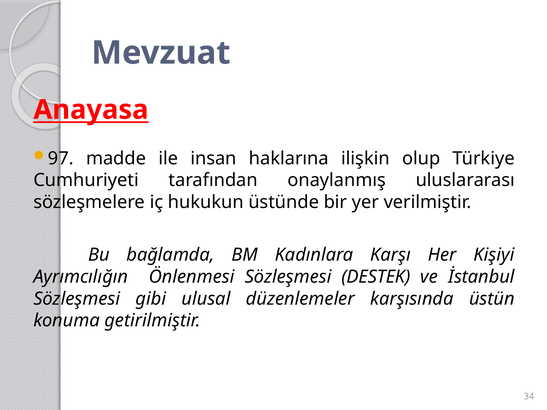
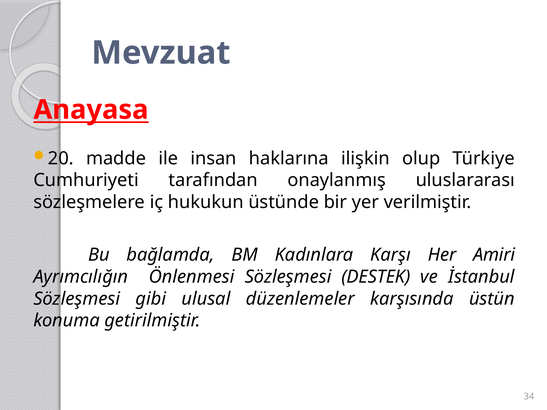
97: 97 -> 20 (61, 158)
Kişiyi: Kişiyi -> Amiri (494, 255)
